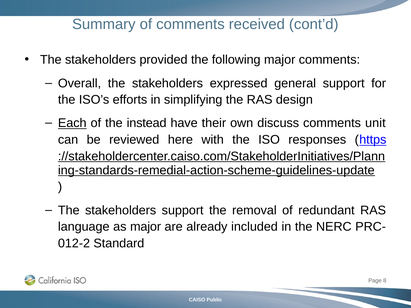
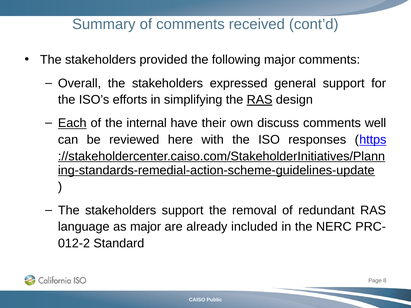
RAS underline: none -> present (260, 100)
instead: instead -> internal (147, 123)
unit: unit -> well (376, 123)
